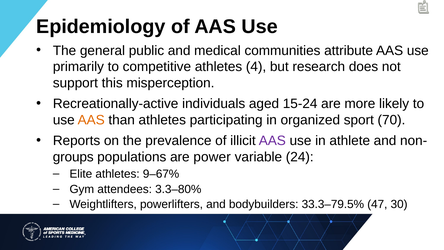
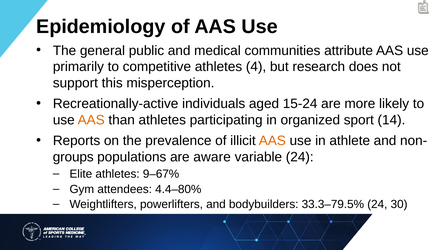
70: 70 -> 14 (391, 120)
AAS colour: purple -> orange (272, 141)
power: power -> aware (212, 157)
3.3–80%: 3.3–80% -> 4.4–80% (178, 189)
33.3–79.5% 47: 47 -> 24 (377, 204)
